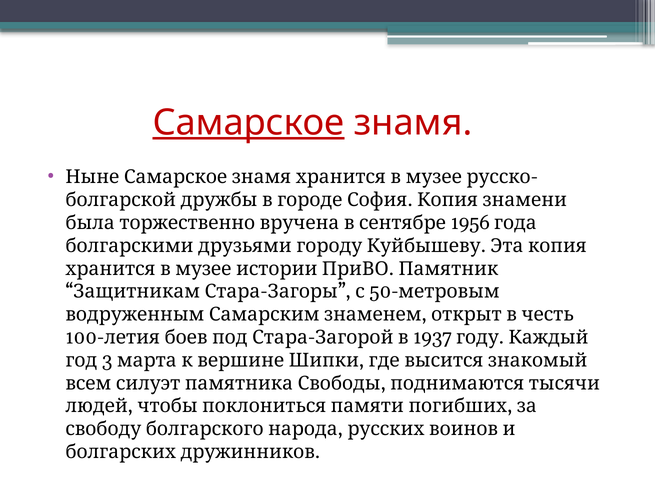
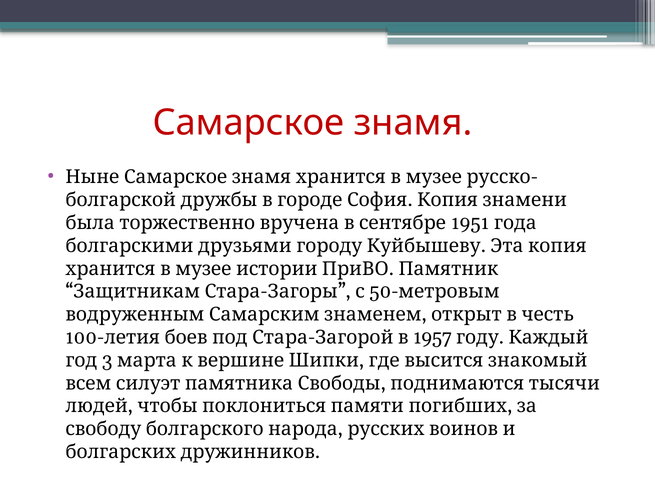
Самарское underline: present -> none (248, 123)
1956: 1956 -> 1951 (470, 223)
1937: 1937 -> 1957 (432, 338)
